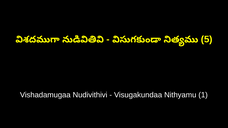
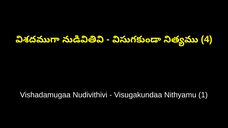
5: 5 -> 4 (207, 39)
